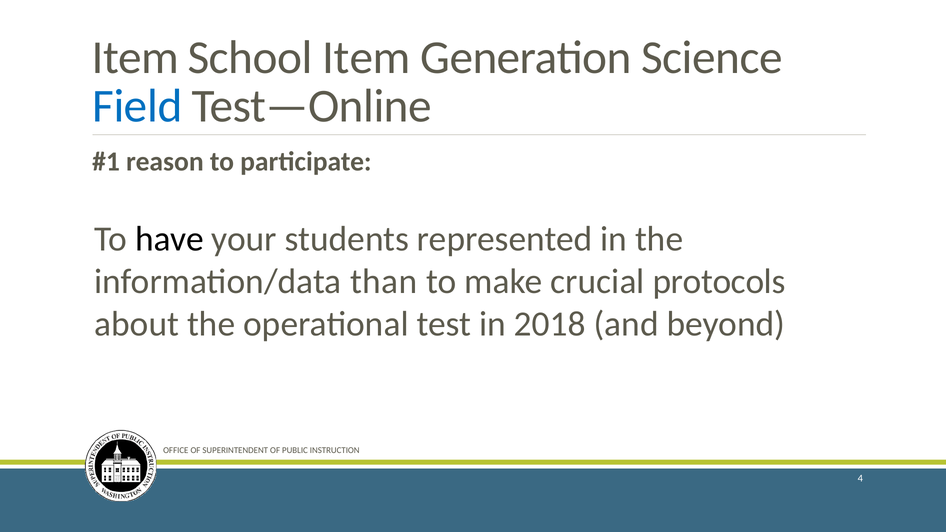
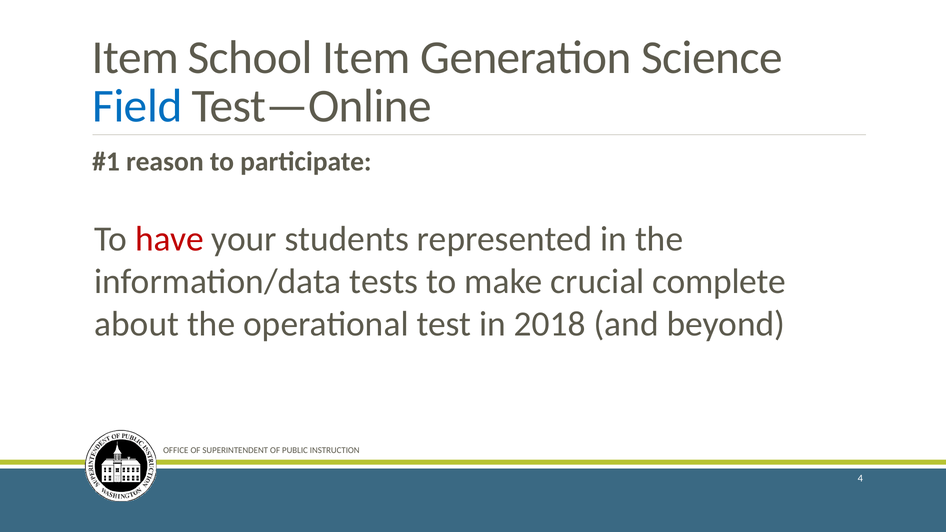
have colour: black -> red (169, 239)
than: than -> tests (384, 282)
protocols: protocols -> complete (719, 282)
